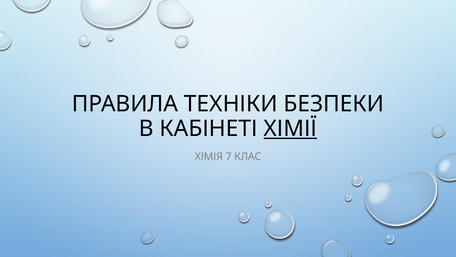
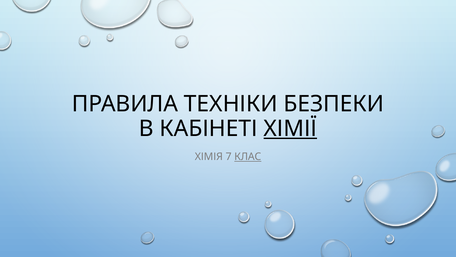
КЛАС underline: none -> present (248, 157)
